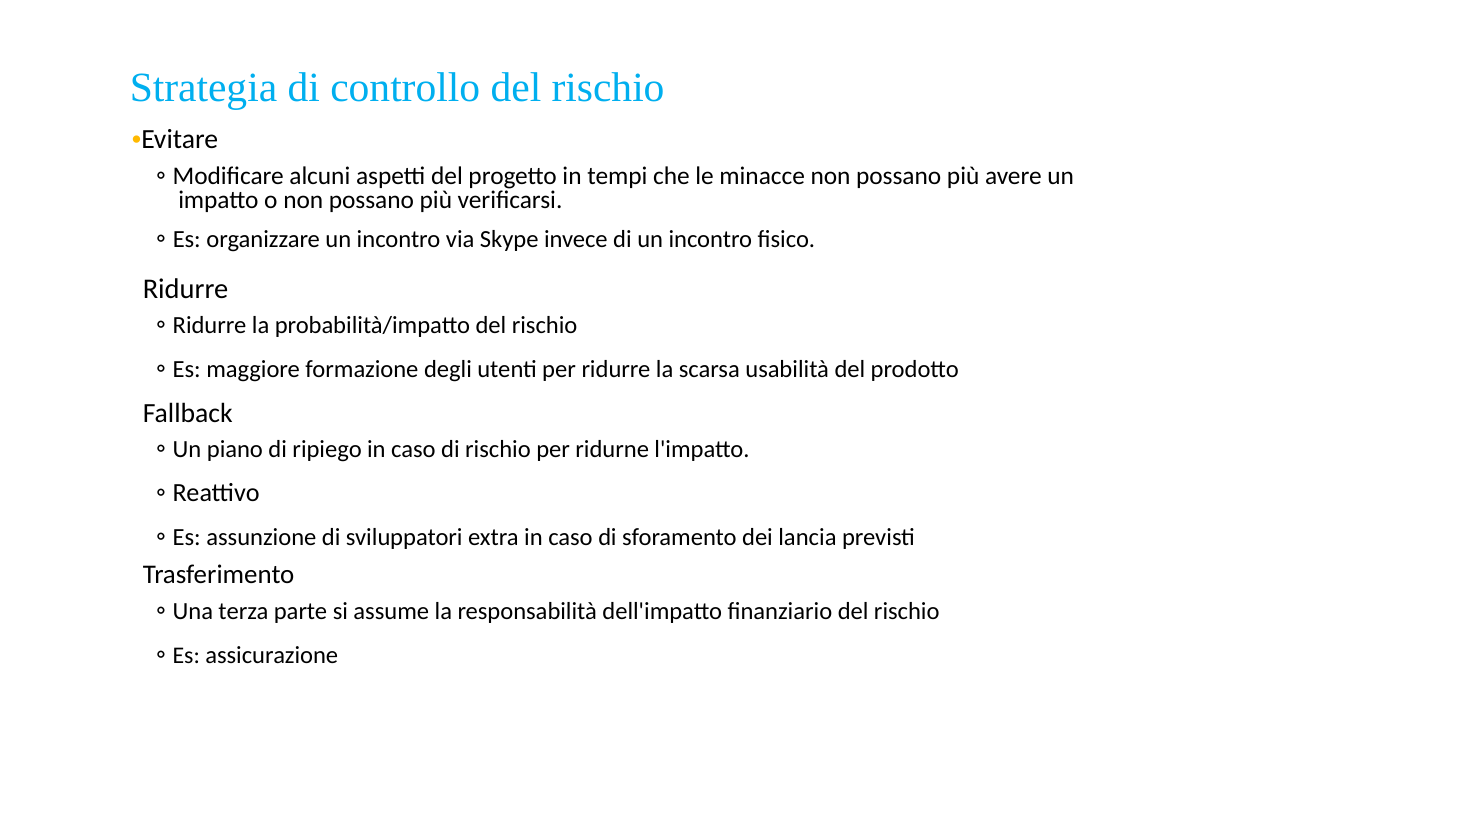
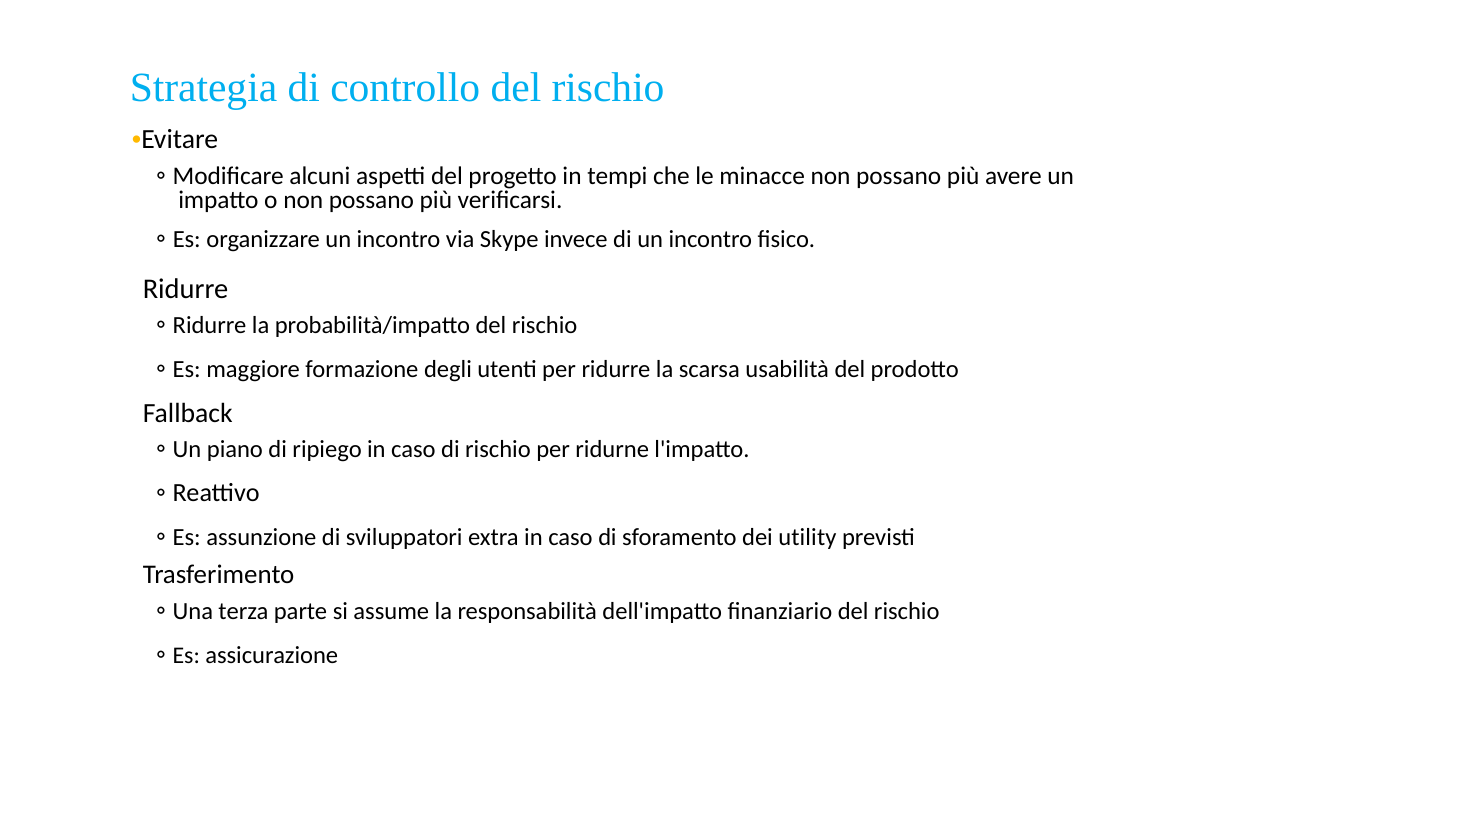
lancia: lancia -> utility (807, 537)
